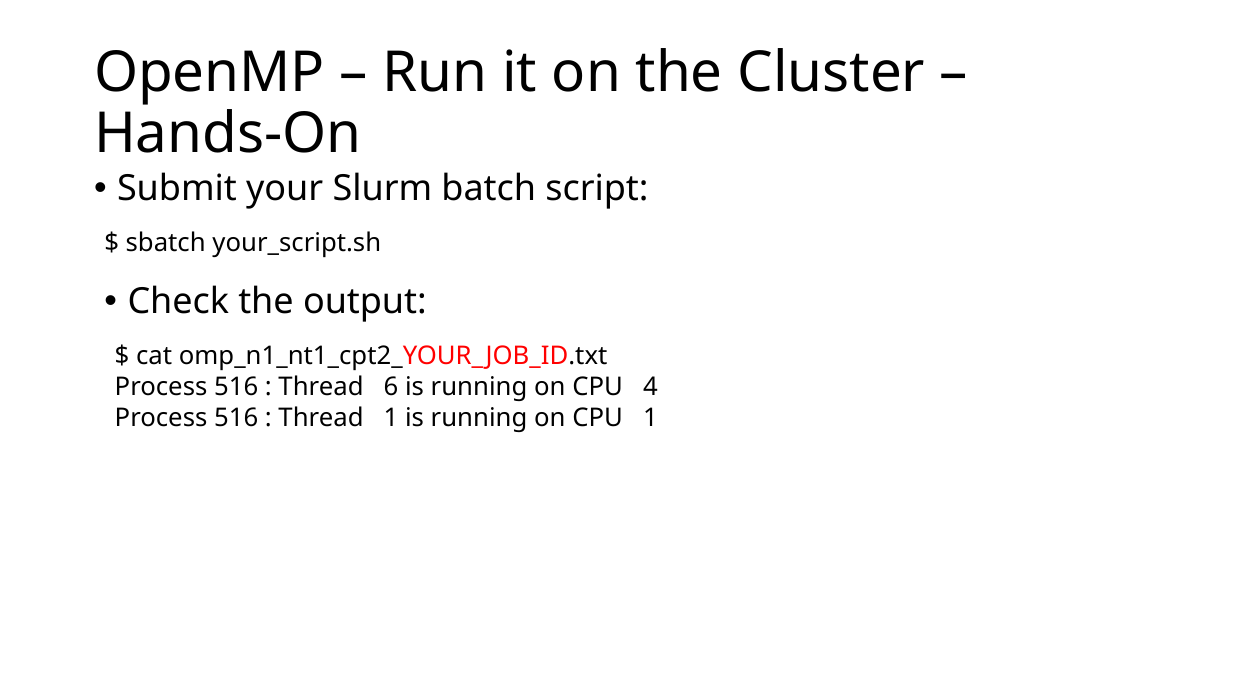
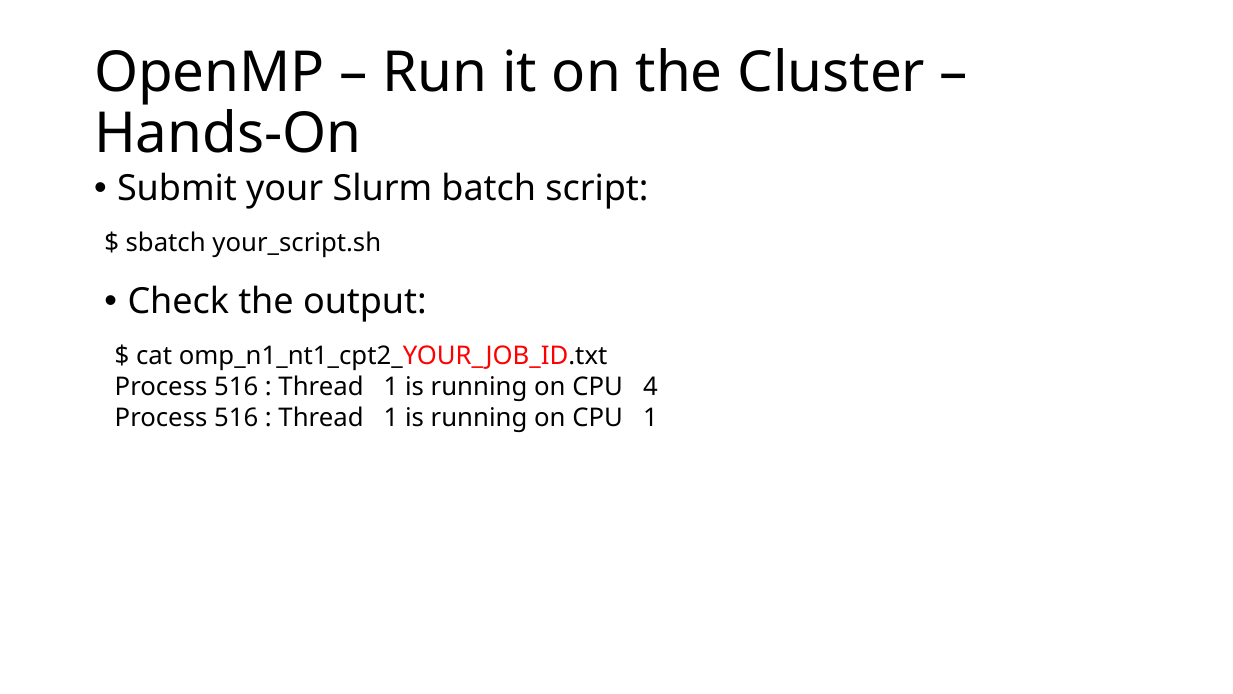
6: 6 -> 1 (391, 387)
